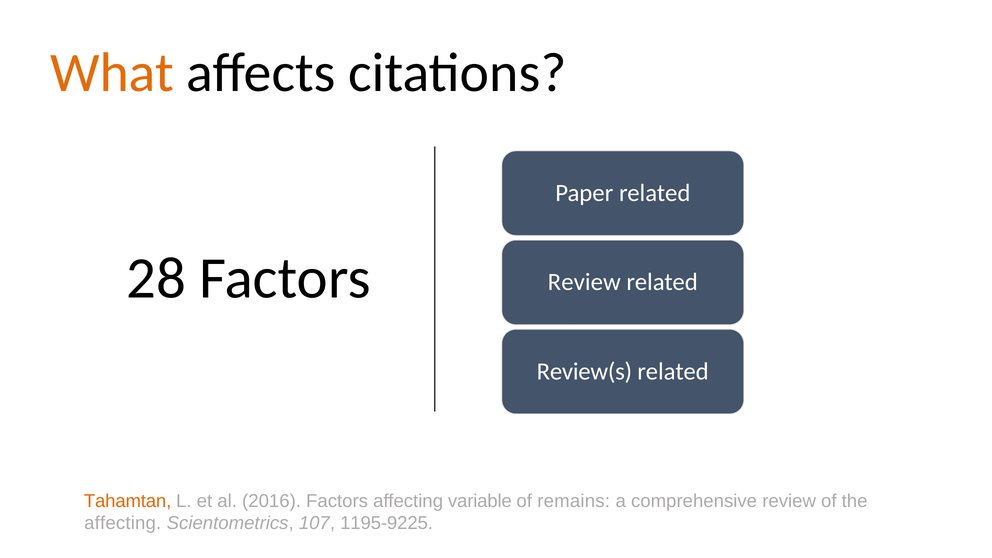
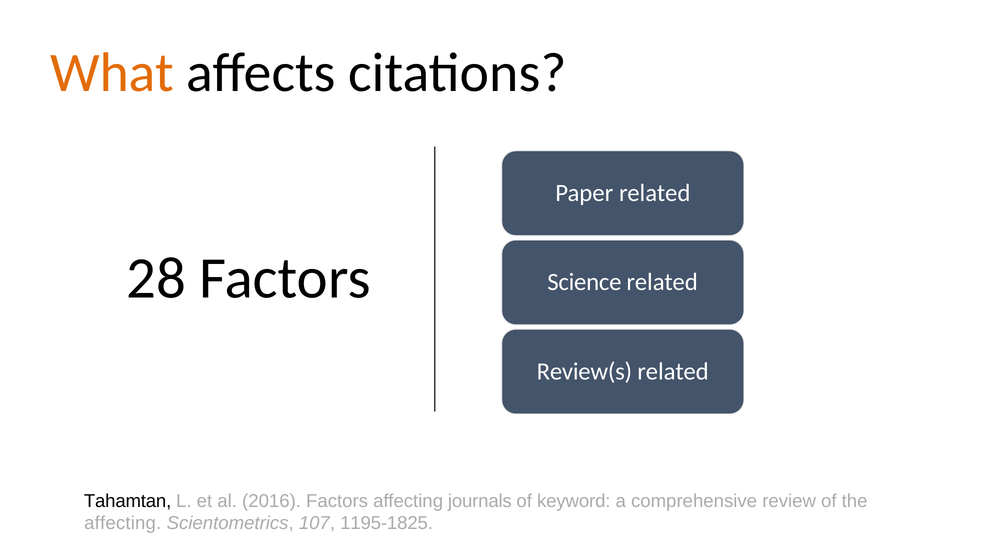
Review: Review -> Science (584, 282)
Tahamtan colour: orange -> black (128, 501)
variable: variable -> journals (480, 501)
remains: remains -> keyword (574, 501)
1195-9225: 1195-9225 -> 1195-1825 (387, 523)
